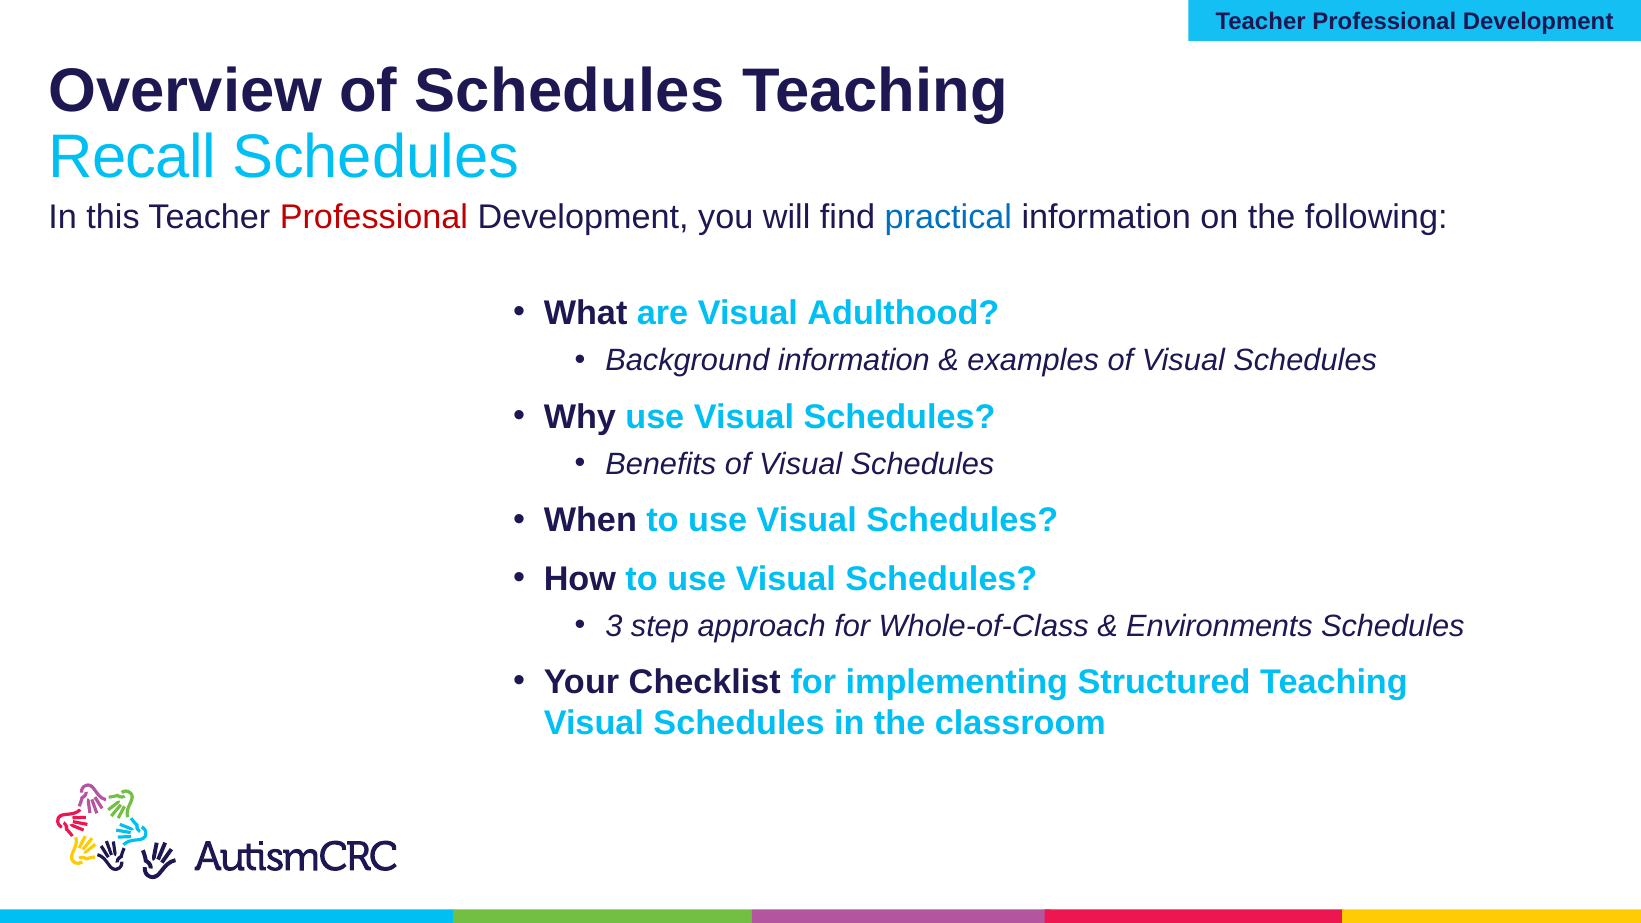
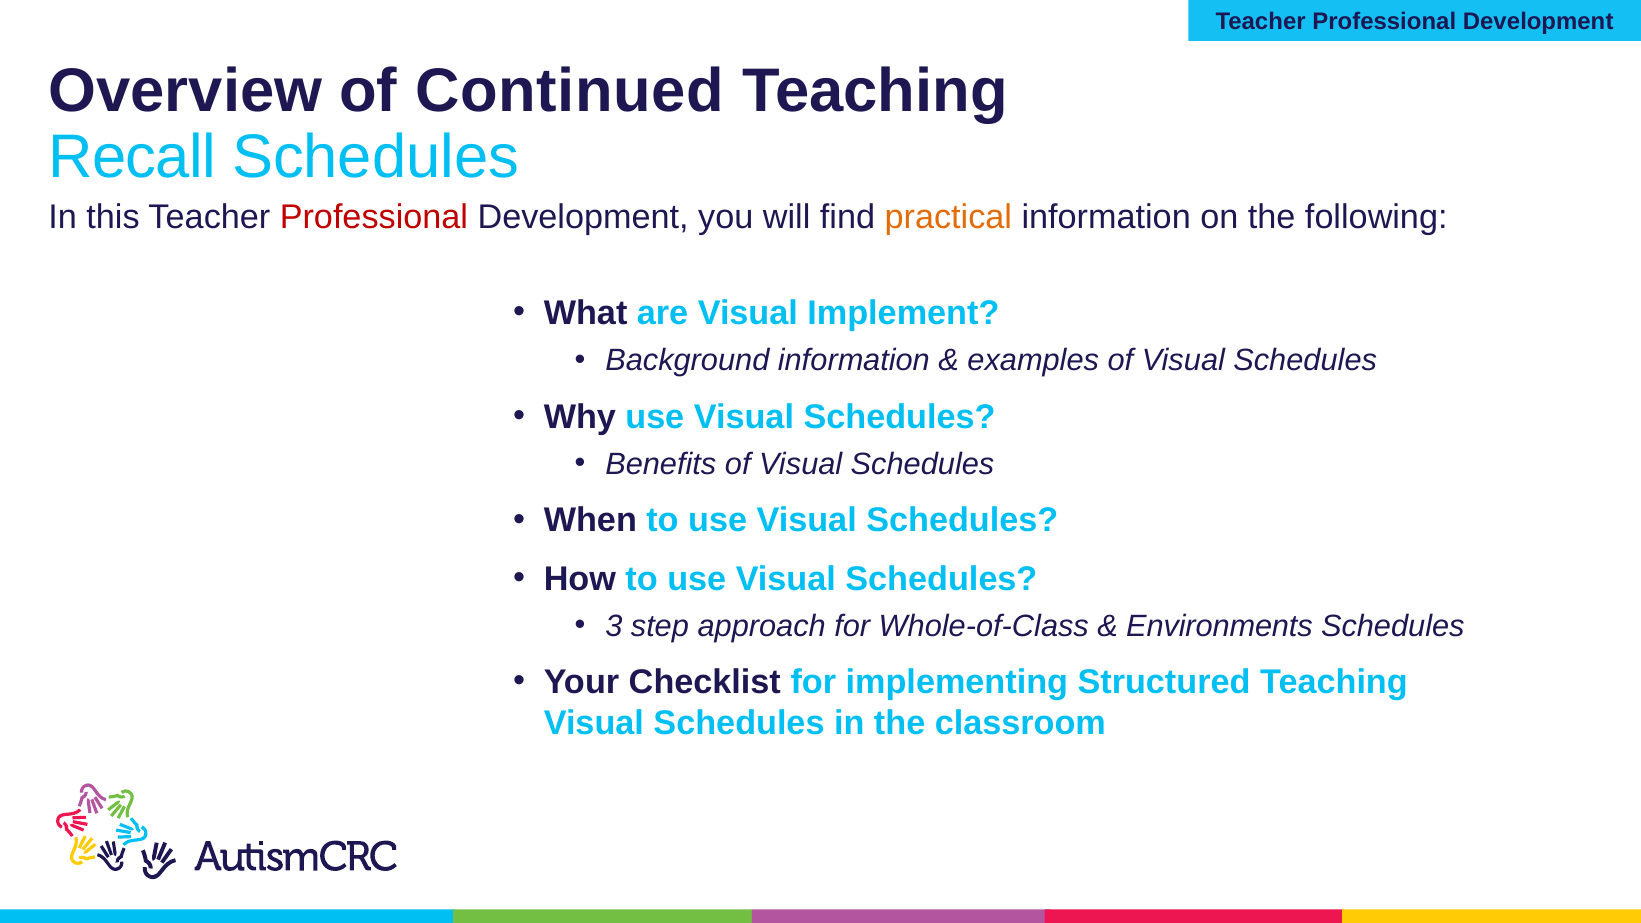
of Schedules: Schedules -> Continued (569, 91)
practical colour: blue -> orange (948, 217)
Adulthood: Adulthood -> Implement (903, 314)
